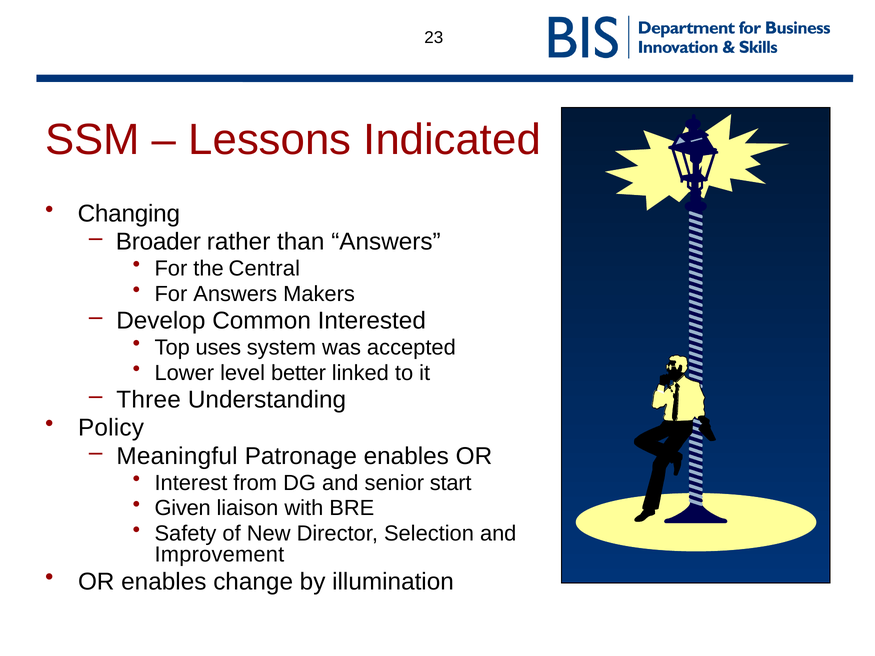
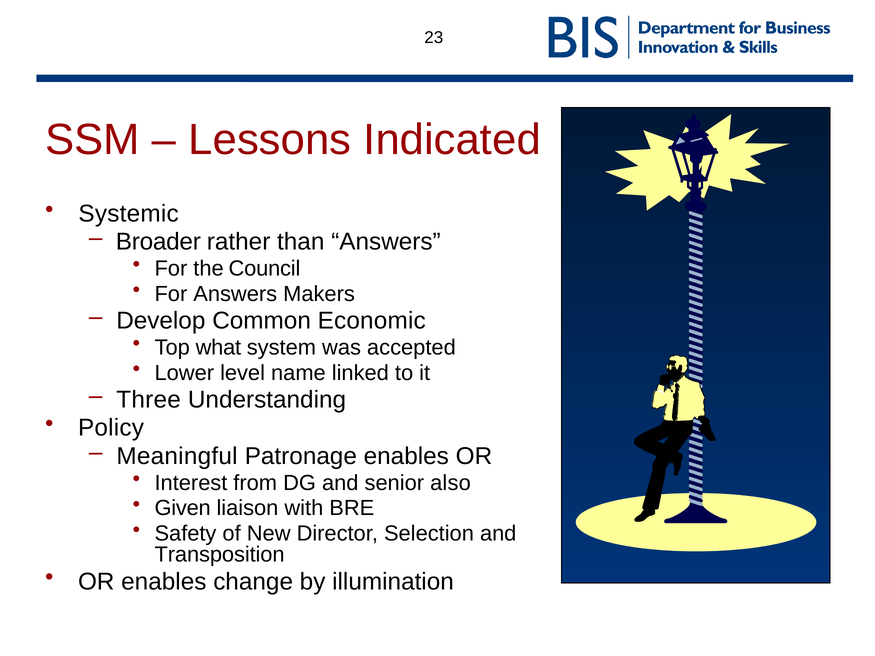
Changing: Changing -> Systemic (129, 214)
Central: Central -> Council (264, 269)
Interested: Interested -> Economic (372, 321)
uses: uses -> what (218, 348)
better: better -> name (298, 373)
start: start -> also (450, 483)
Improvement: Improvement -> Transposition (220, 555)
